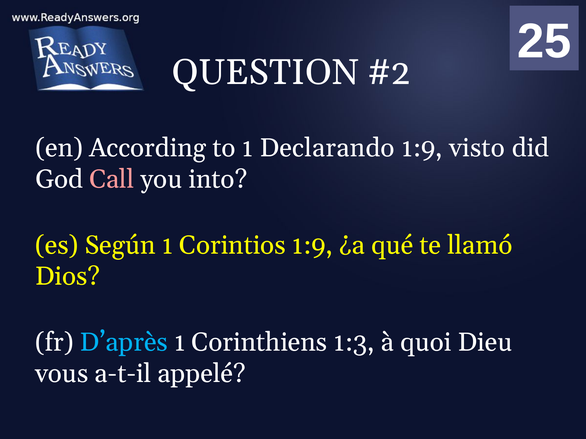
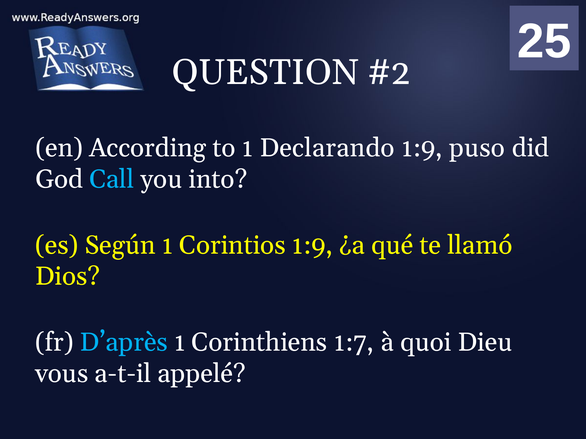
visto: visto -> puso (477, 148)
Call colour: pink -> light blue (112, 180)
1:3: 1:3 -> 1:7 (354, 343)
